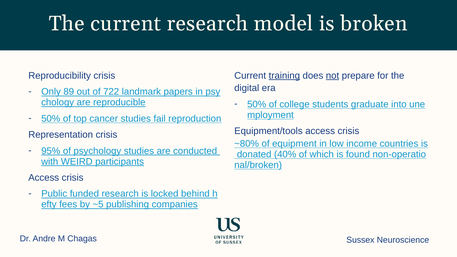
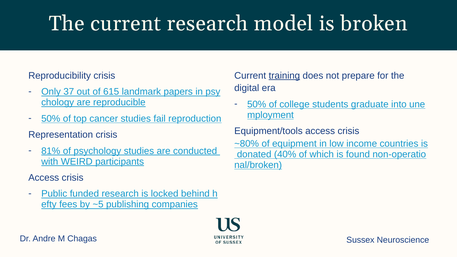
not underline: present -> none (333, 76)
89: 89 -> 37 (69, 92)
722: 722 -> 615 (111, 92)
95%: 95% -> 81% (51, 151)
